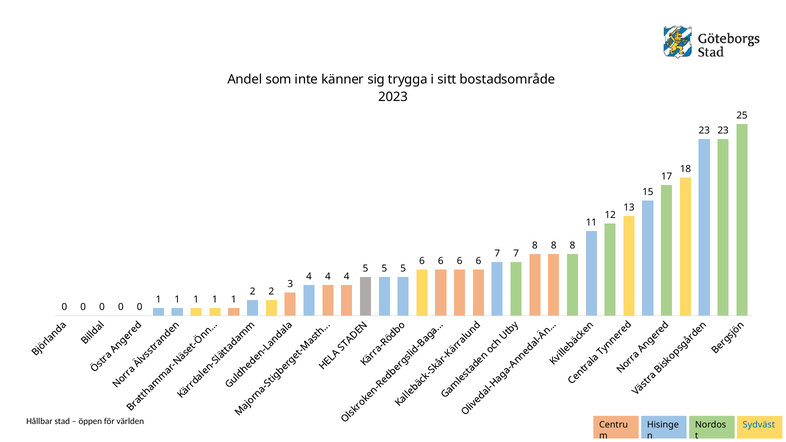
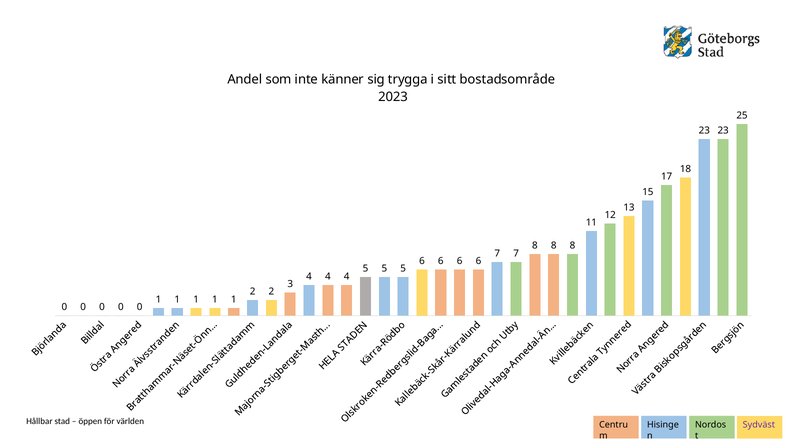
Sydväst colour: blue -> purple (759, 425)
